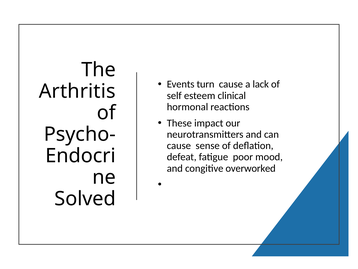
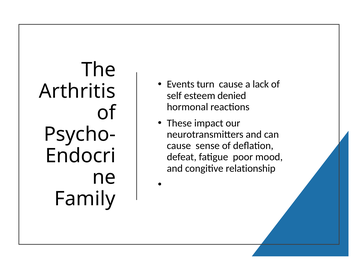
clinical: clinical -> denied (232, 95)
overworked: overworked -> relationship (251, 168)
Solved: Solved -> Family (85, 199)
